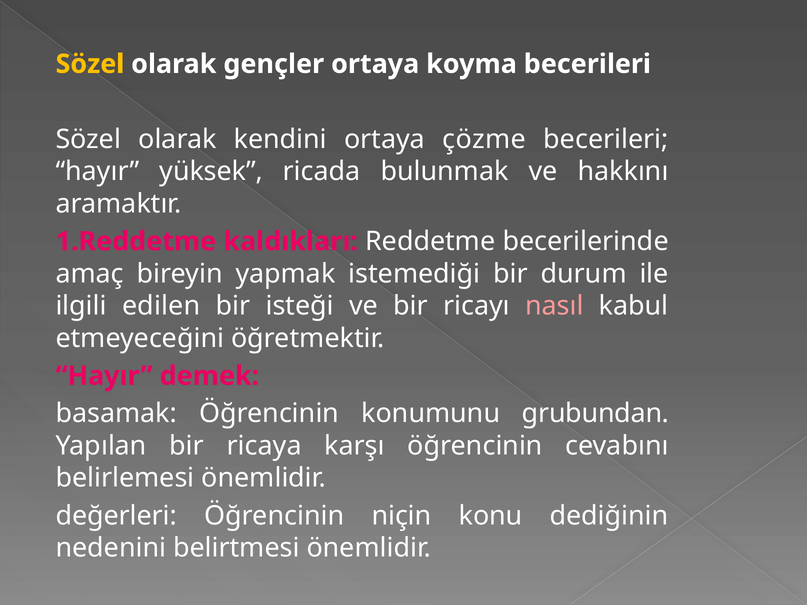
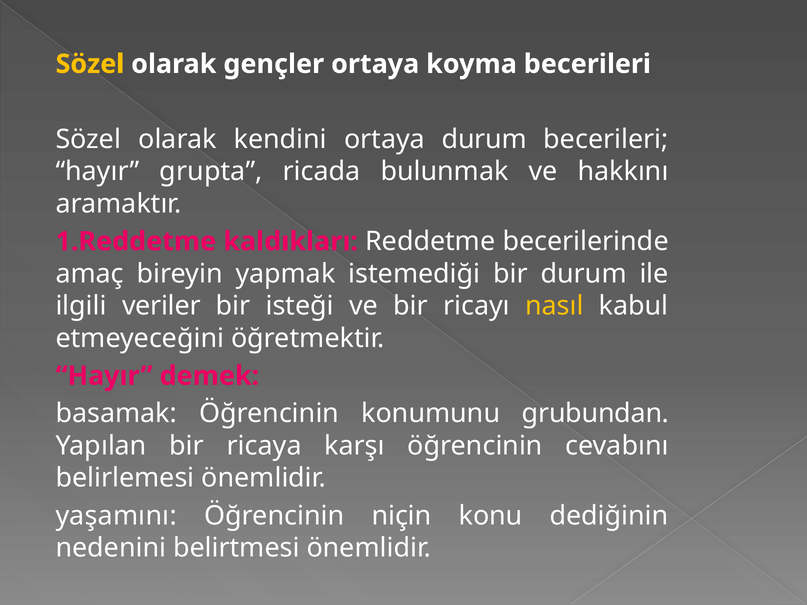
ortaya çözme: çözme -> durum (484, 139)
yüksek: yüksek -> grupta (211, 172)
edilen: edilen -> veriler (161, 306)
nasıl colour: pink -> yellow (554, 306)
değerleri: değerleri -> yaşamını (116, 516)
